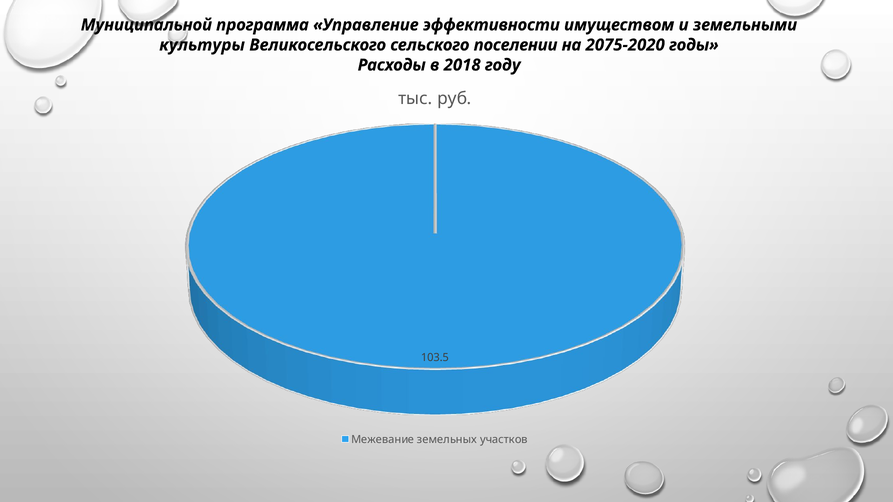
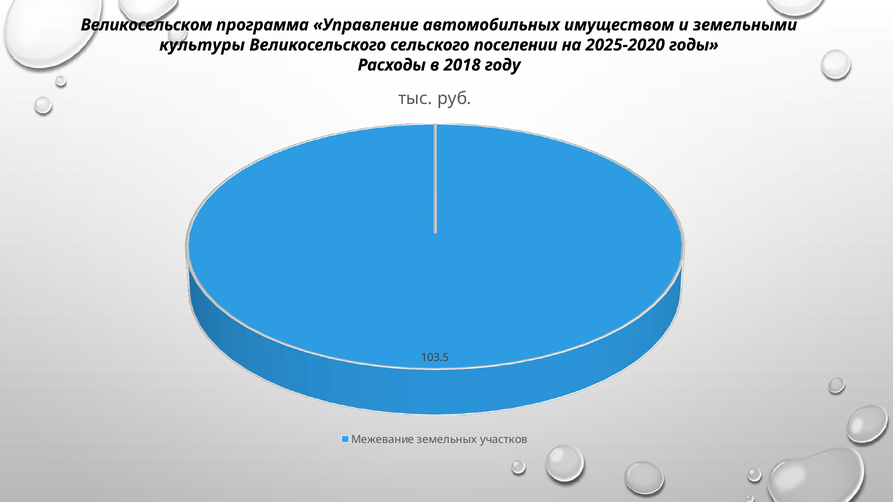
Муниципальной: Муниципальной -> Великосельском (146, 25)
эффективности: эффективности -> автомобильных (491, 25)
2075-2020: 2075-2020 -> 2025-2020 (625, 45)
